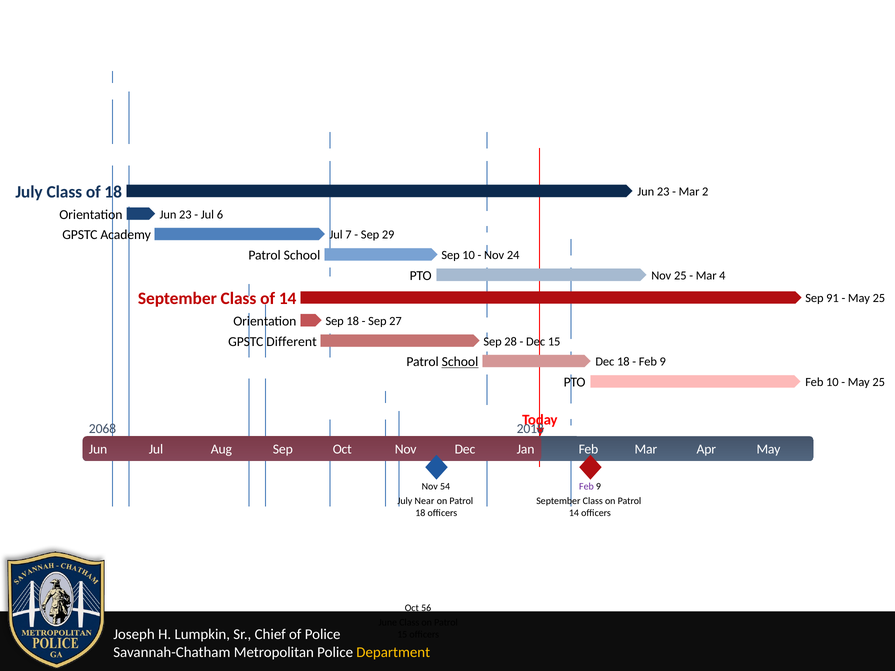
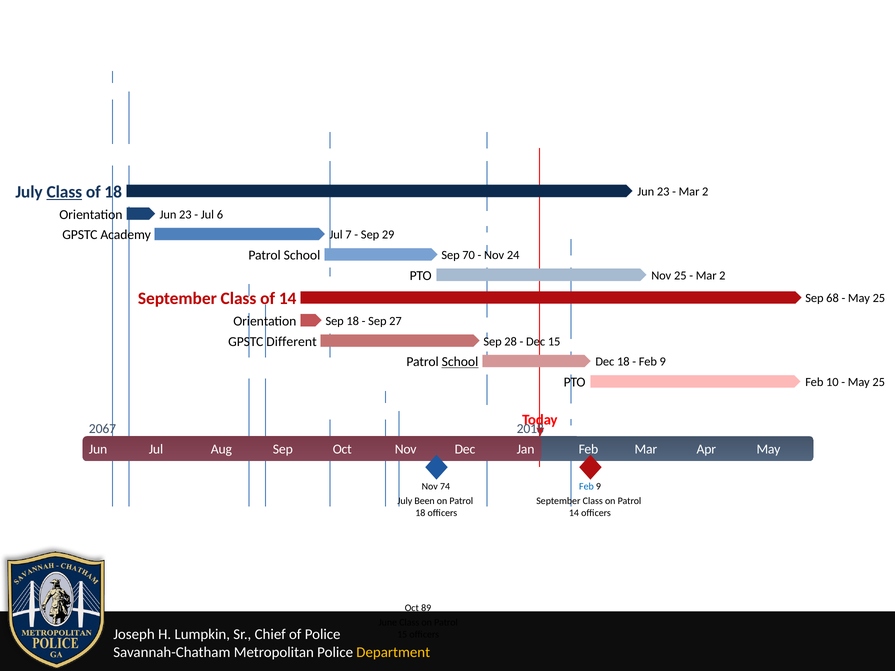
Class underline: none -> present (64, 192)
Sep 10: 10 -> 70 (469, 255)
4: 4 -> 2 (722, 276)
91: 91 -> 68 (833, 298)
2068: 2068 -> 2067 (102, 429)
54: 54 -> 74 (445, 487)
Feb colour: purple -> blue (586, 487)
Near: Near -> Been (425, 501)
56: 56 -> 89 (426, 608)
